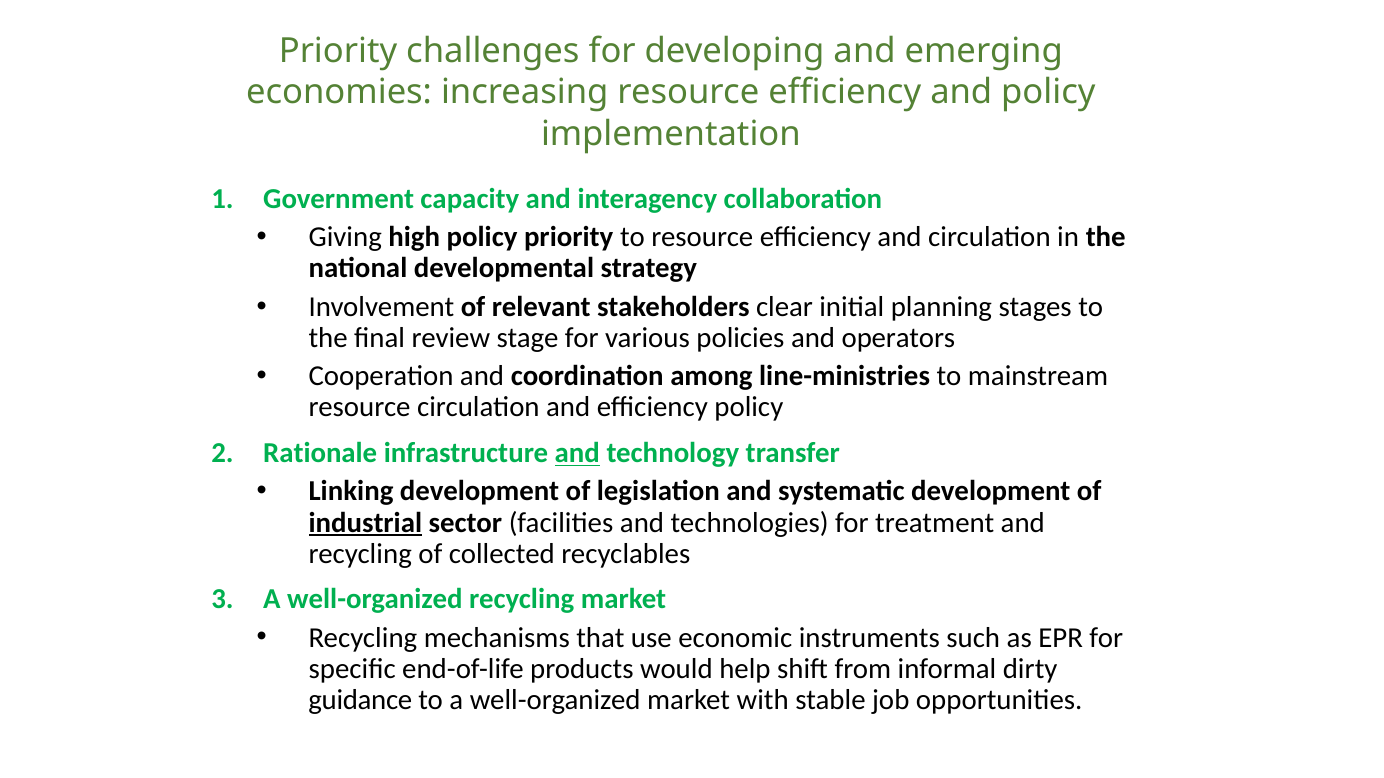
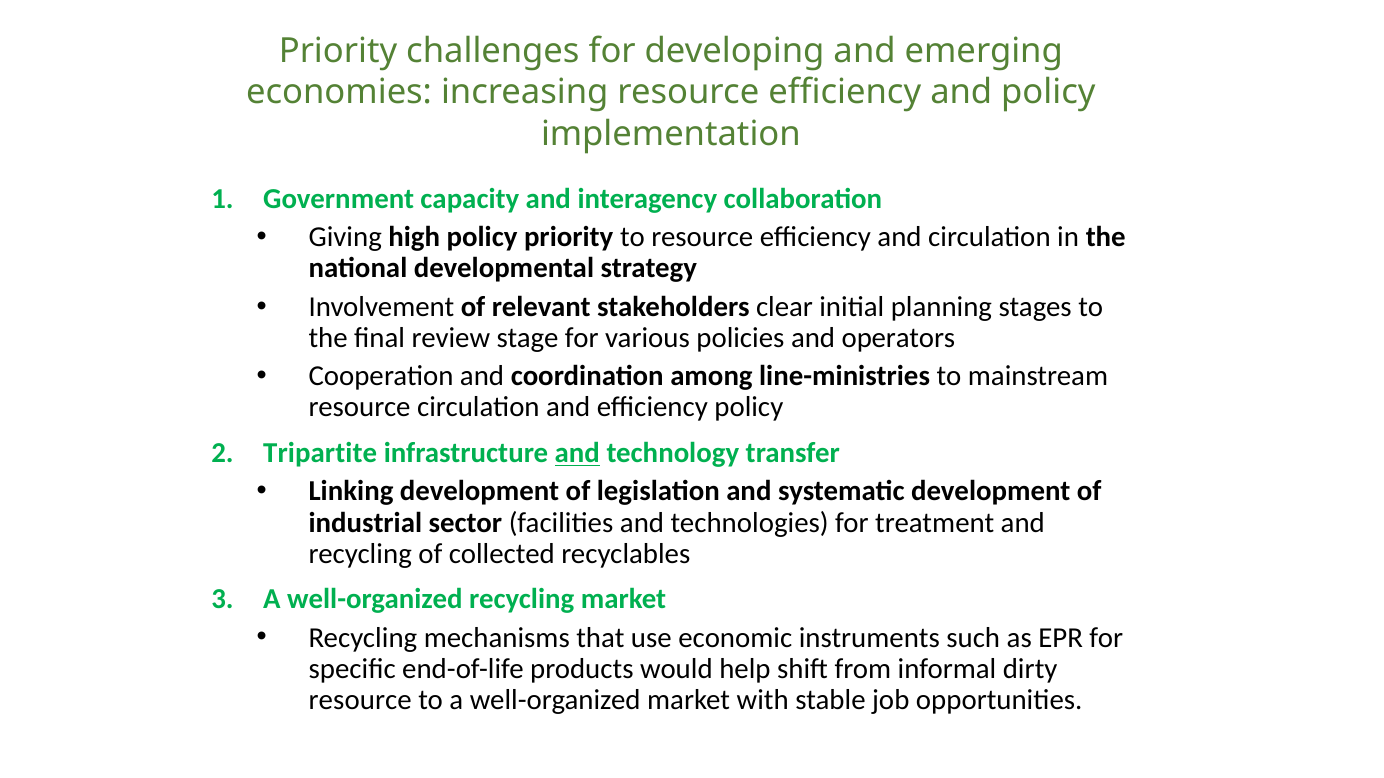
Rationale: Rationale -> Tripartite (320, 453)
industrial underline: present -> none (365, 523)
guidance: guidance -> resource (360, 700)
